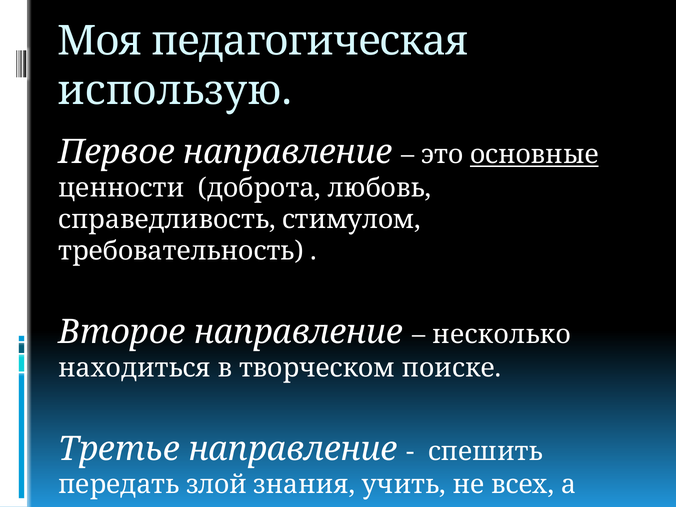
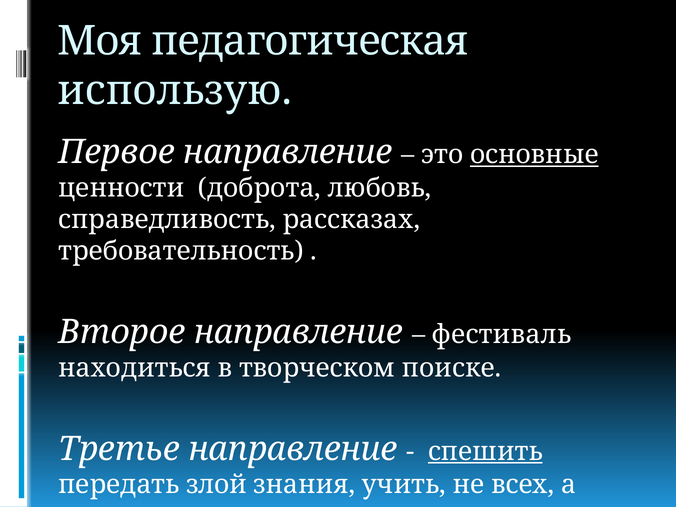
стимулом: стимулом -> рассказах (351, 219)
несколько: несколько -> фестиваль (502, 335)
спешить underline: none -> present (485, 452)
